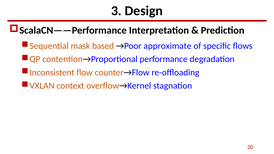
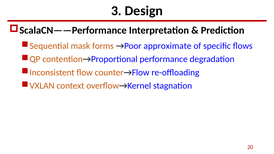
based: based -> forms (103, 46)
